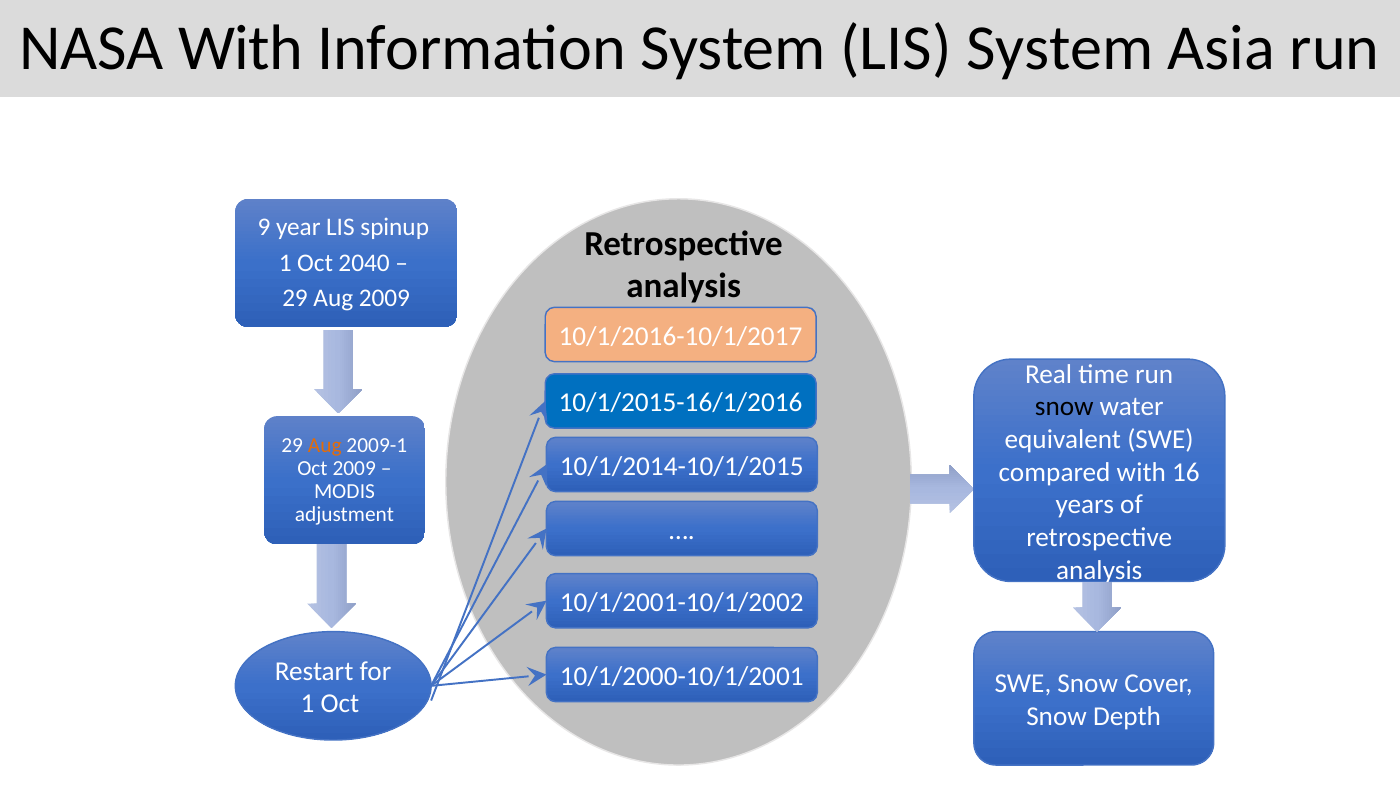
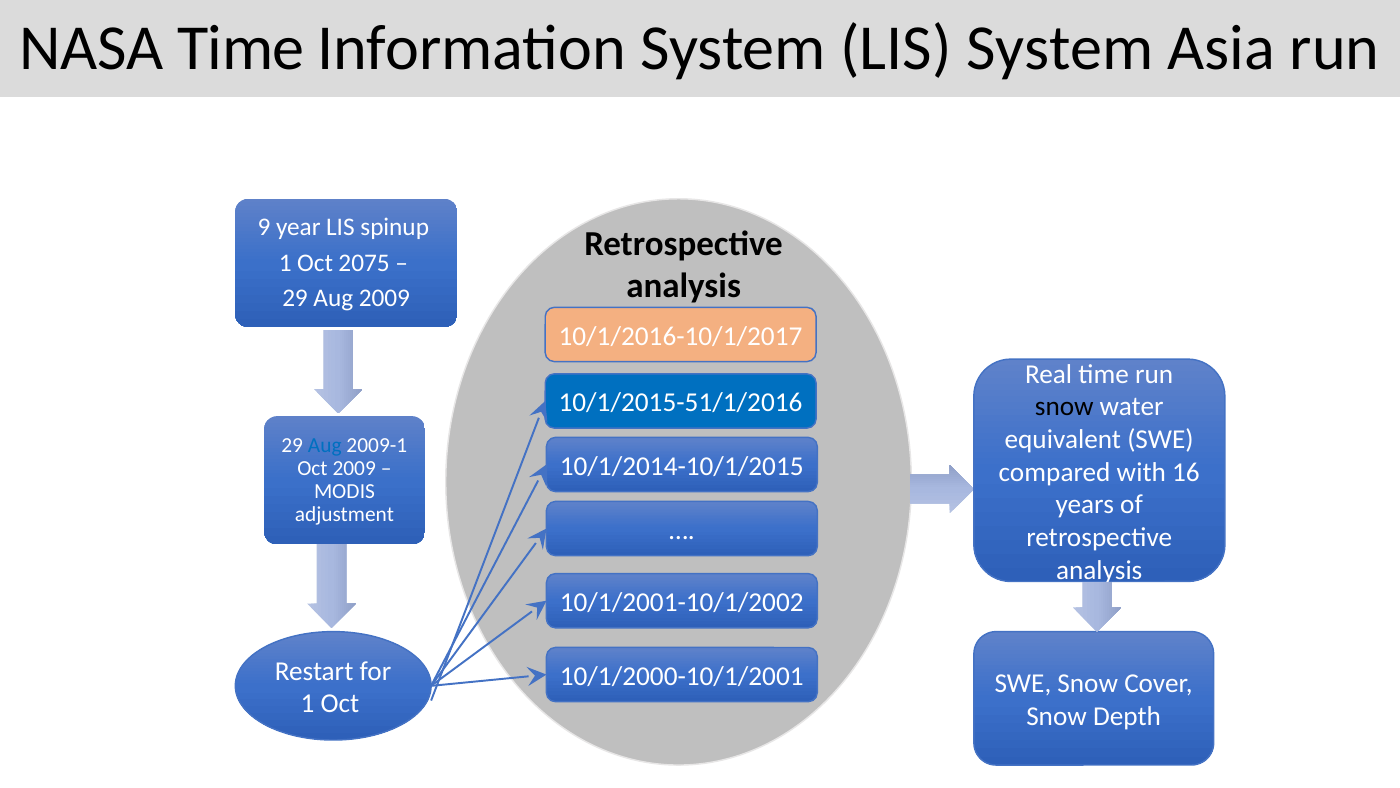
NASA With: With -> Time (241, 48)
2040: 2040 -> 2075 (364, 263)
10/1/2015-16/1/2016: 10/1/2015-16/1/2016 -> 10/1/2015-51/1/2016 (680, 403)
Aug colour: orange -> blue (325, 445)
